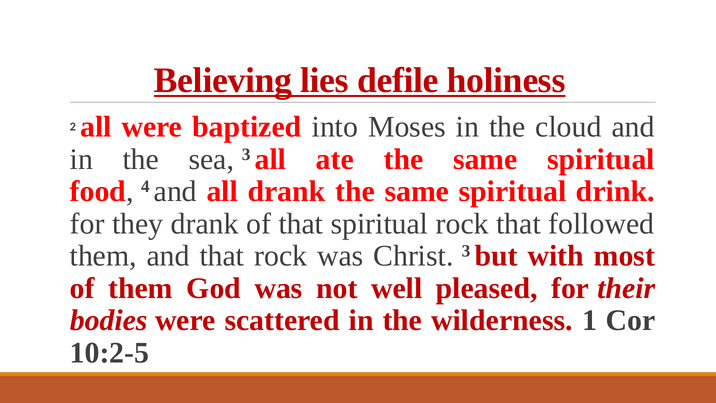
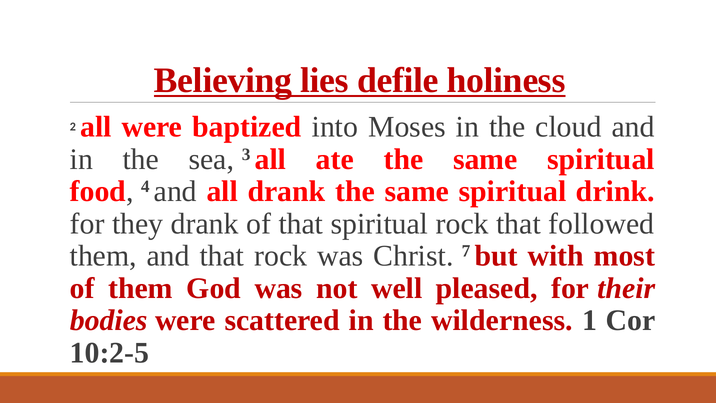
Christ 3: 3 -> 7 (466, 251)
